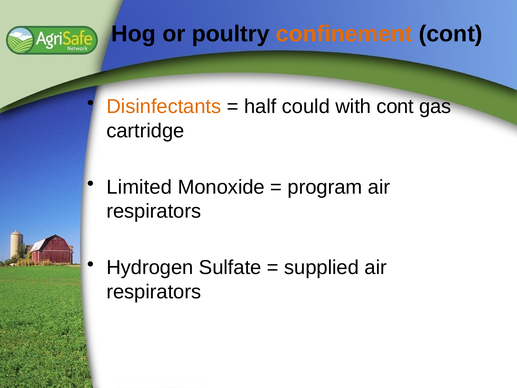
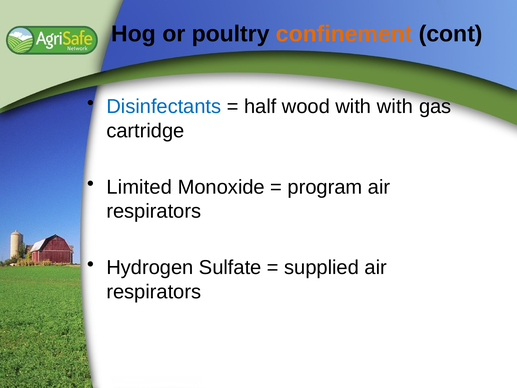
Disinfectants colour: orange -> blue (164, 107)
could: could -> wood (306, 107)
with cont: cont -> with (395, 107)
